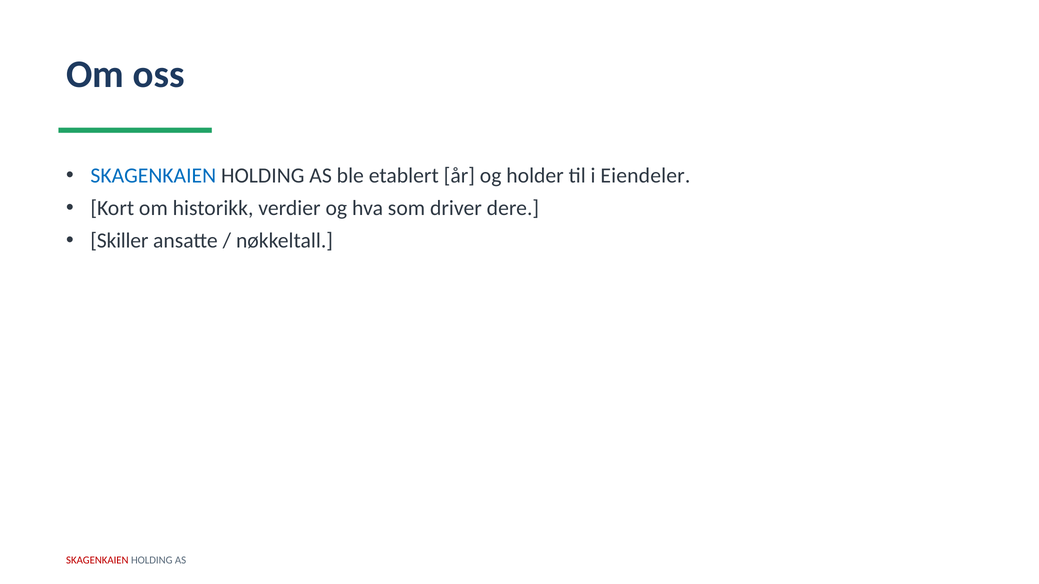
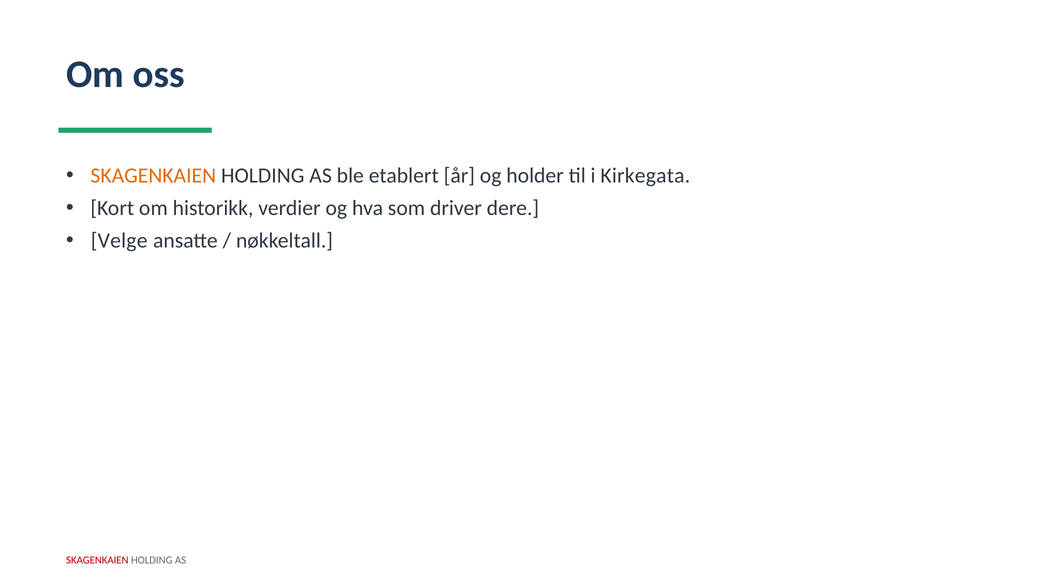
SKAGENKAIEN colour: blue -> orange (153, 176)
Eiendeler: Eiendeler -> Kirkegata (645, 176)
Skiller: Skiller -> Velge (119, 241)
